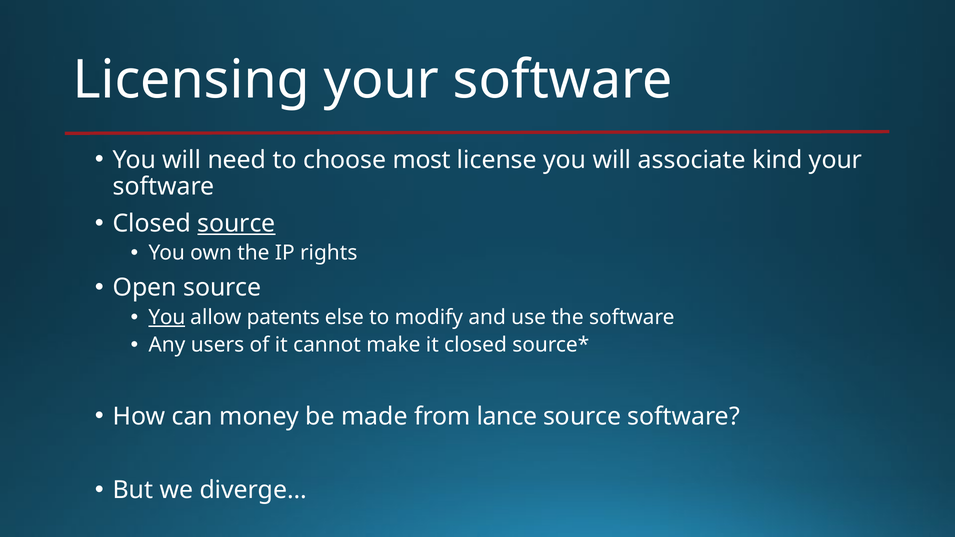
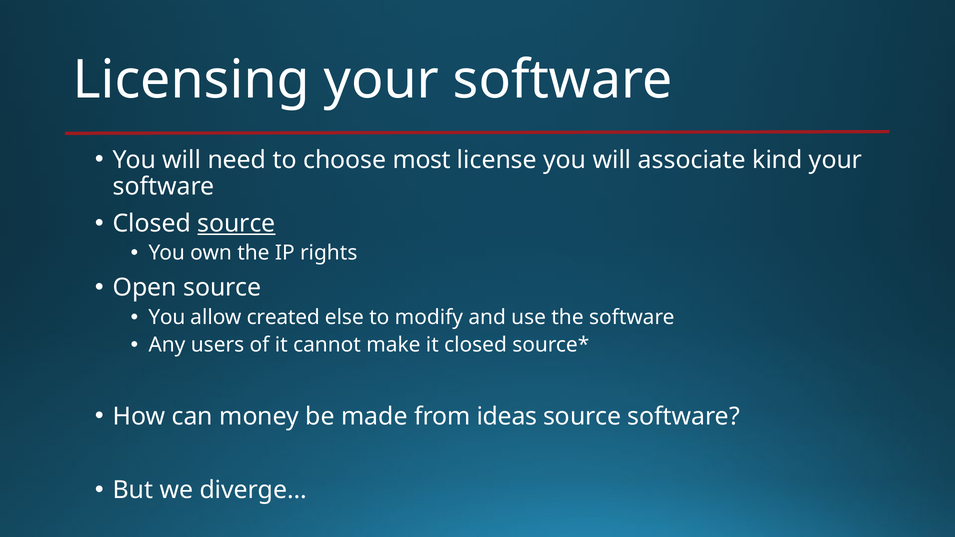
You underline: present -> none (167, 318)
patents: patents -> created (283, 318)
lance: lance -> ideas (507, 416)
